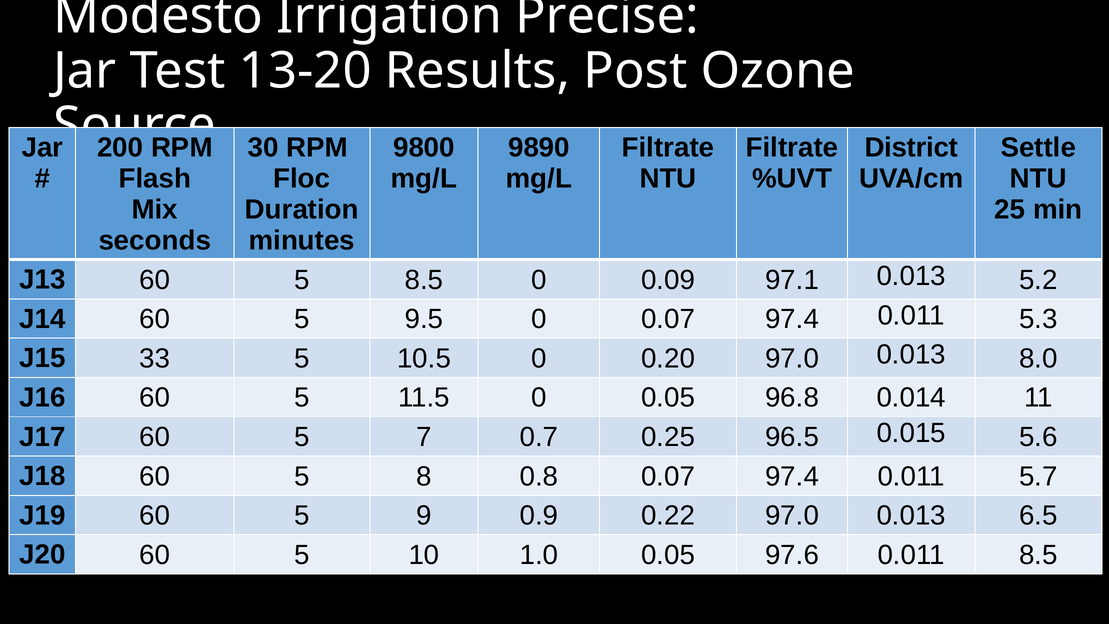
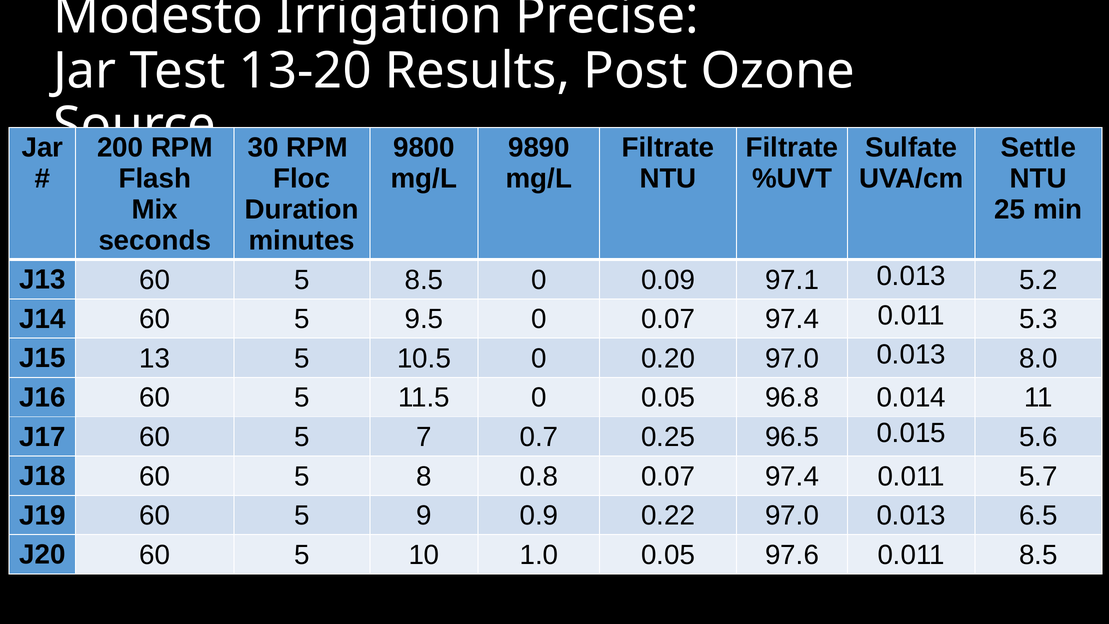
District: District -> Sulfate (911, 148)
33: 33 -> 13 (155, 358)
